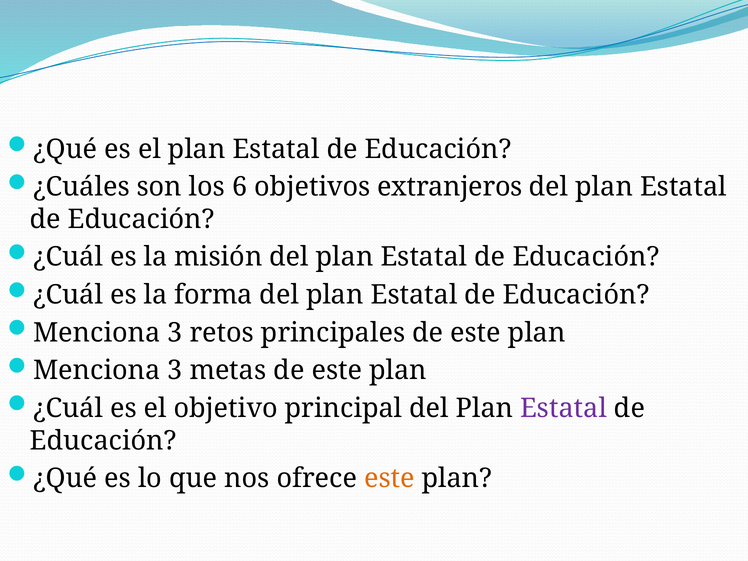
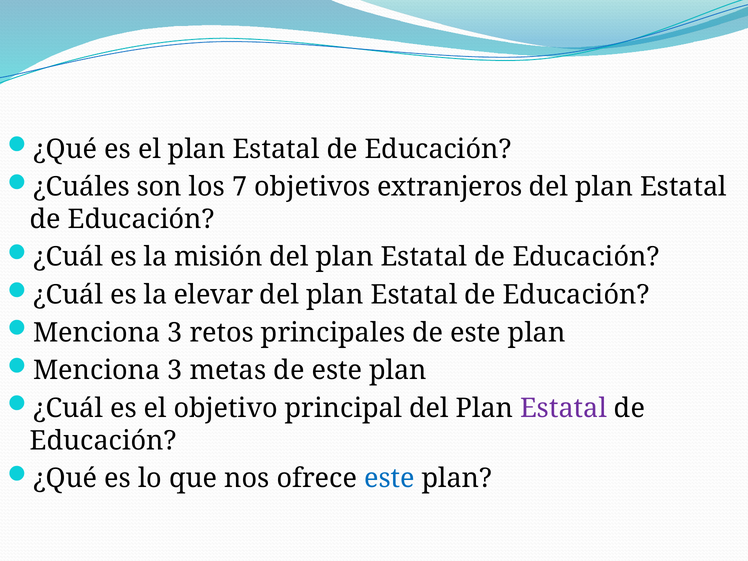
6: 6 -> 7 (240, 187)
forma: forma -> elevar (214, 295)
este colour: orange -> blue (389, 478)
